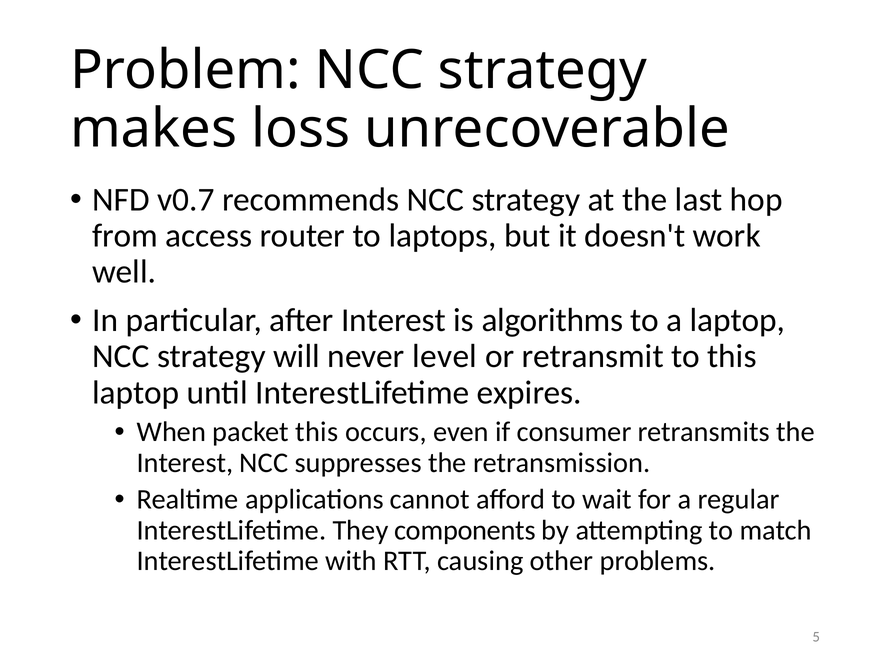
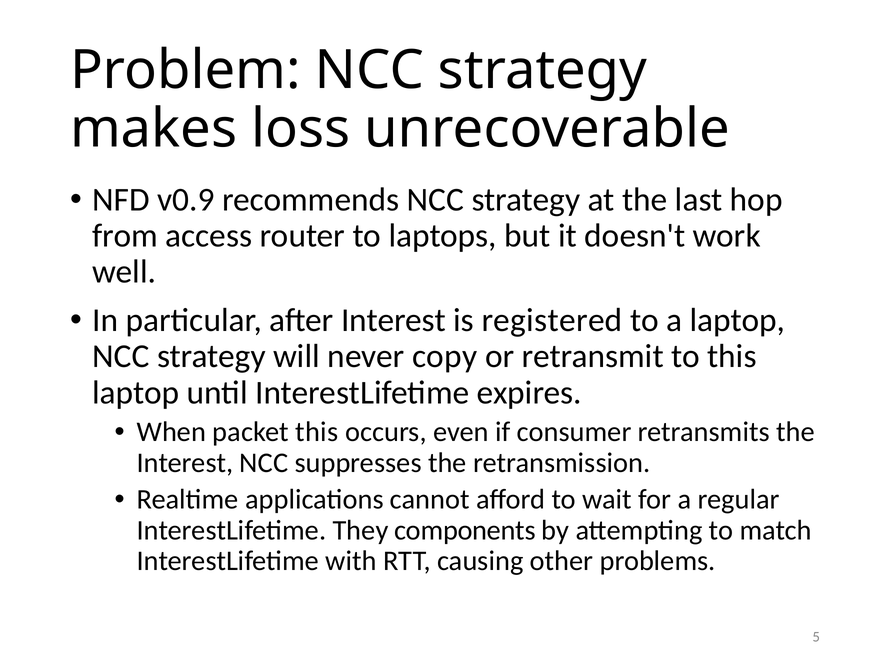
v0.7: v0.7 -> v0.9 (186, 200)
algorithms: algorithms -> registered (552, 321)
level: level -> copy (445, 357)
